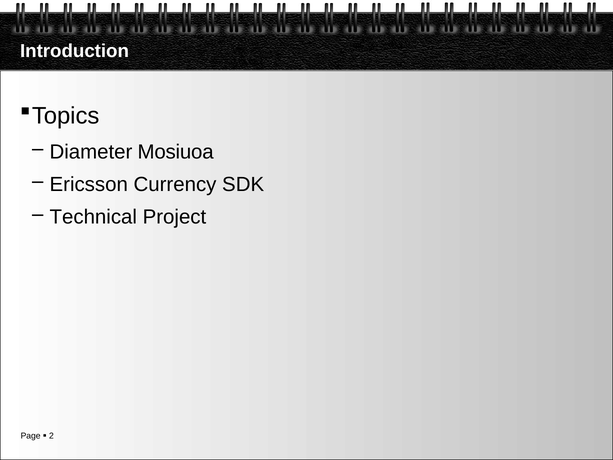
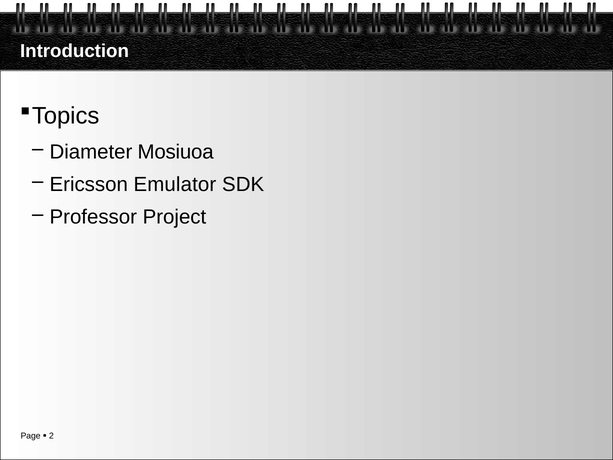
Currency: Currency -> Emulator (175, 184)
Technical: Technical -> Professor (93, 217)
